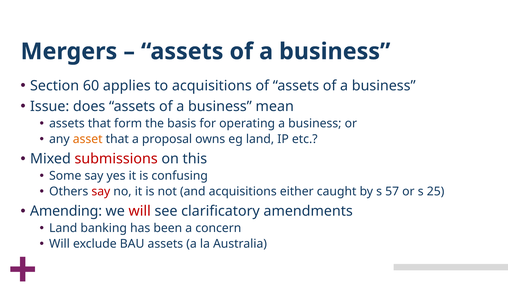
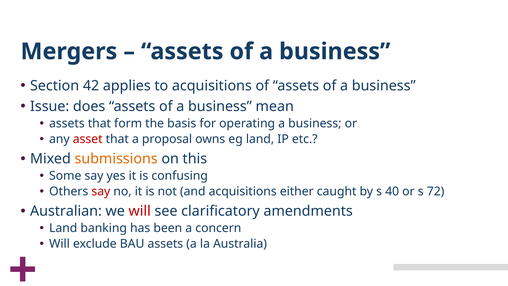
60: 60 -> 42 (91, 86)
asset colour: orange -> red (88, 139)
submissions colour: red -> orange (116, 159)
57: 57 -> 40 (392, 191)
25: 25 -> 72 (436, 191)
Amending: Amending -> Australian (66, 211)
